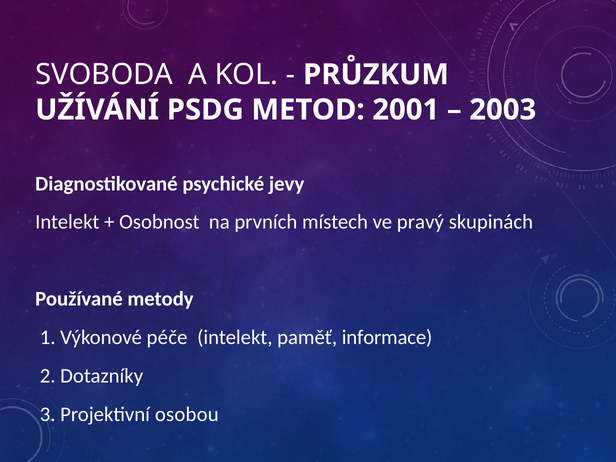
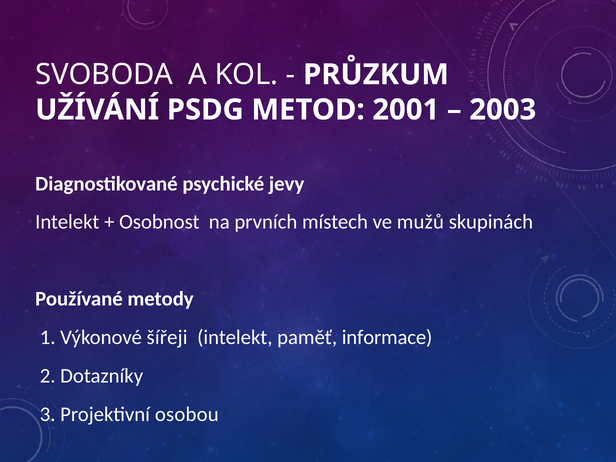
pravý: pravý -> mužů (420, 222)
péče: péče -> šířeji (167, 337)
